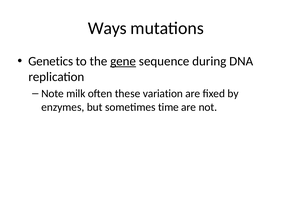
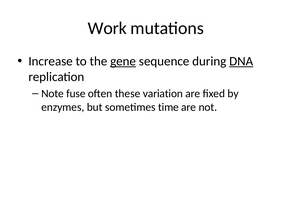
Ways: Ways -> Work (107, 28)
Genetics: Genetics -> Increase (51, 61)
DNA underline: none -> present (241, 61)
milk: milk -> fuse (76, 94)
